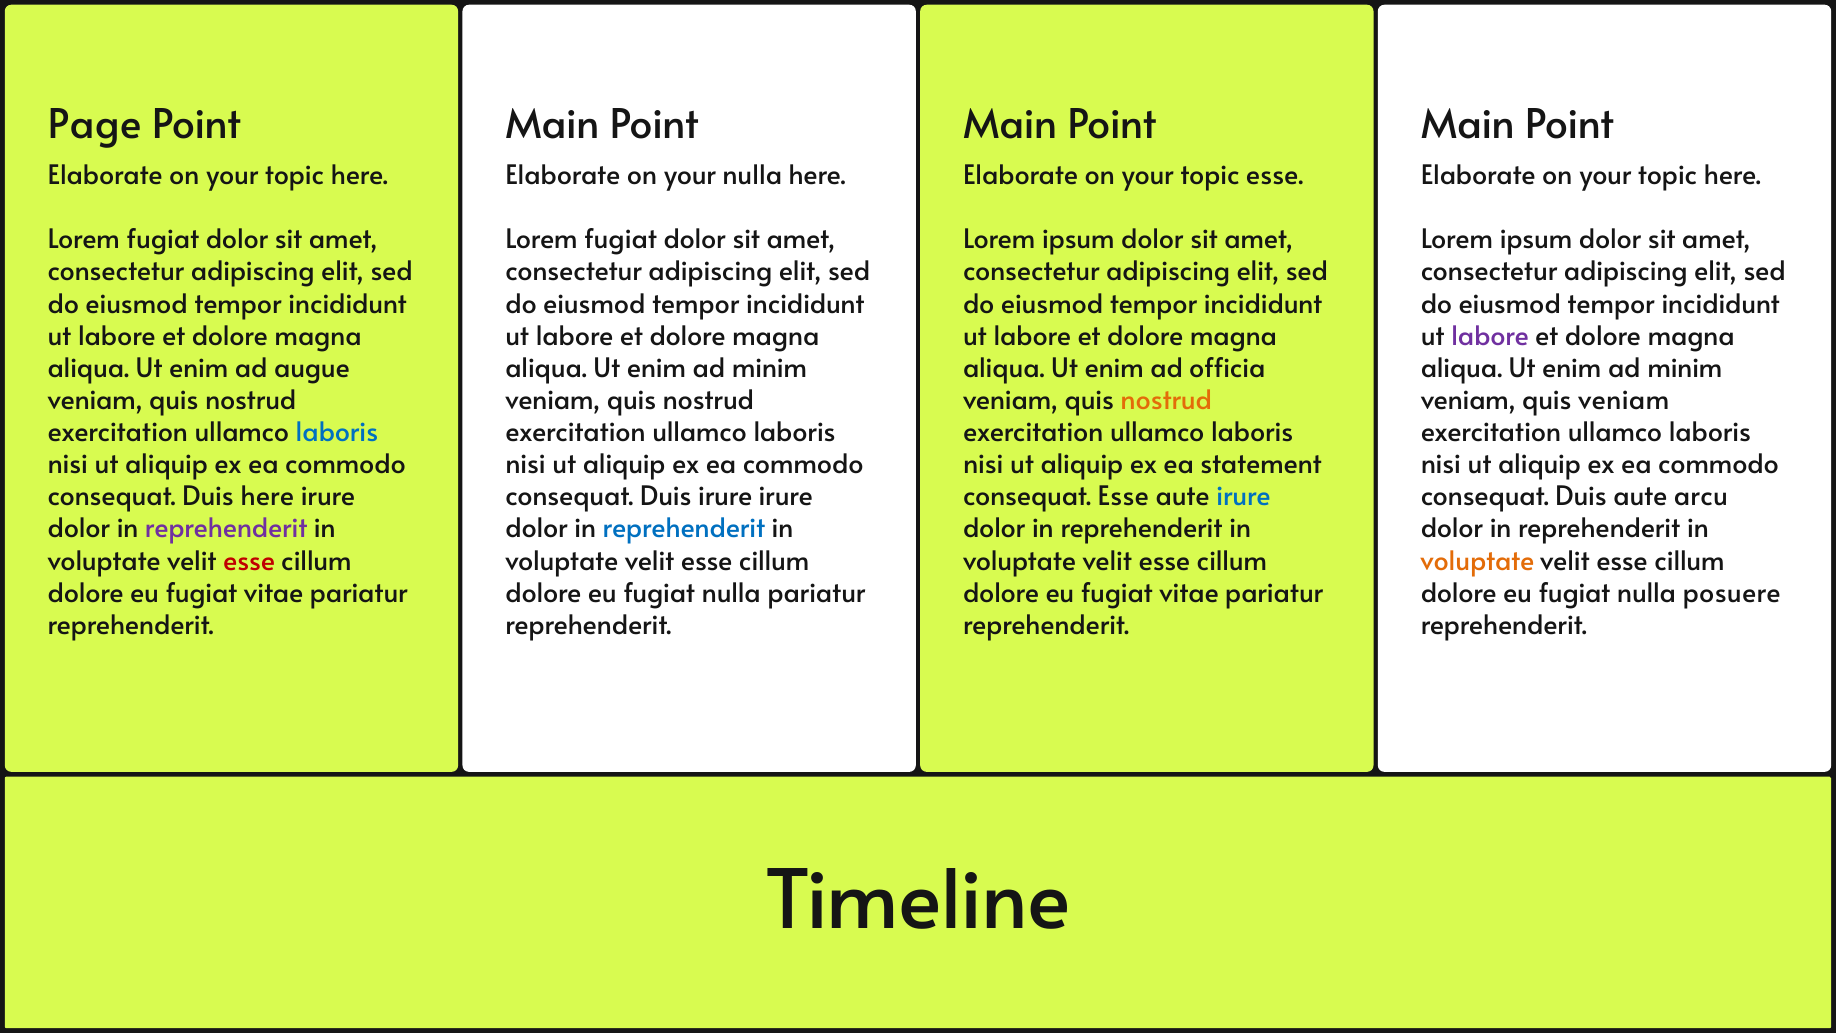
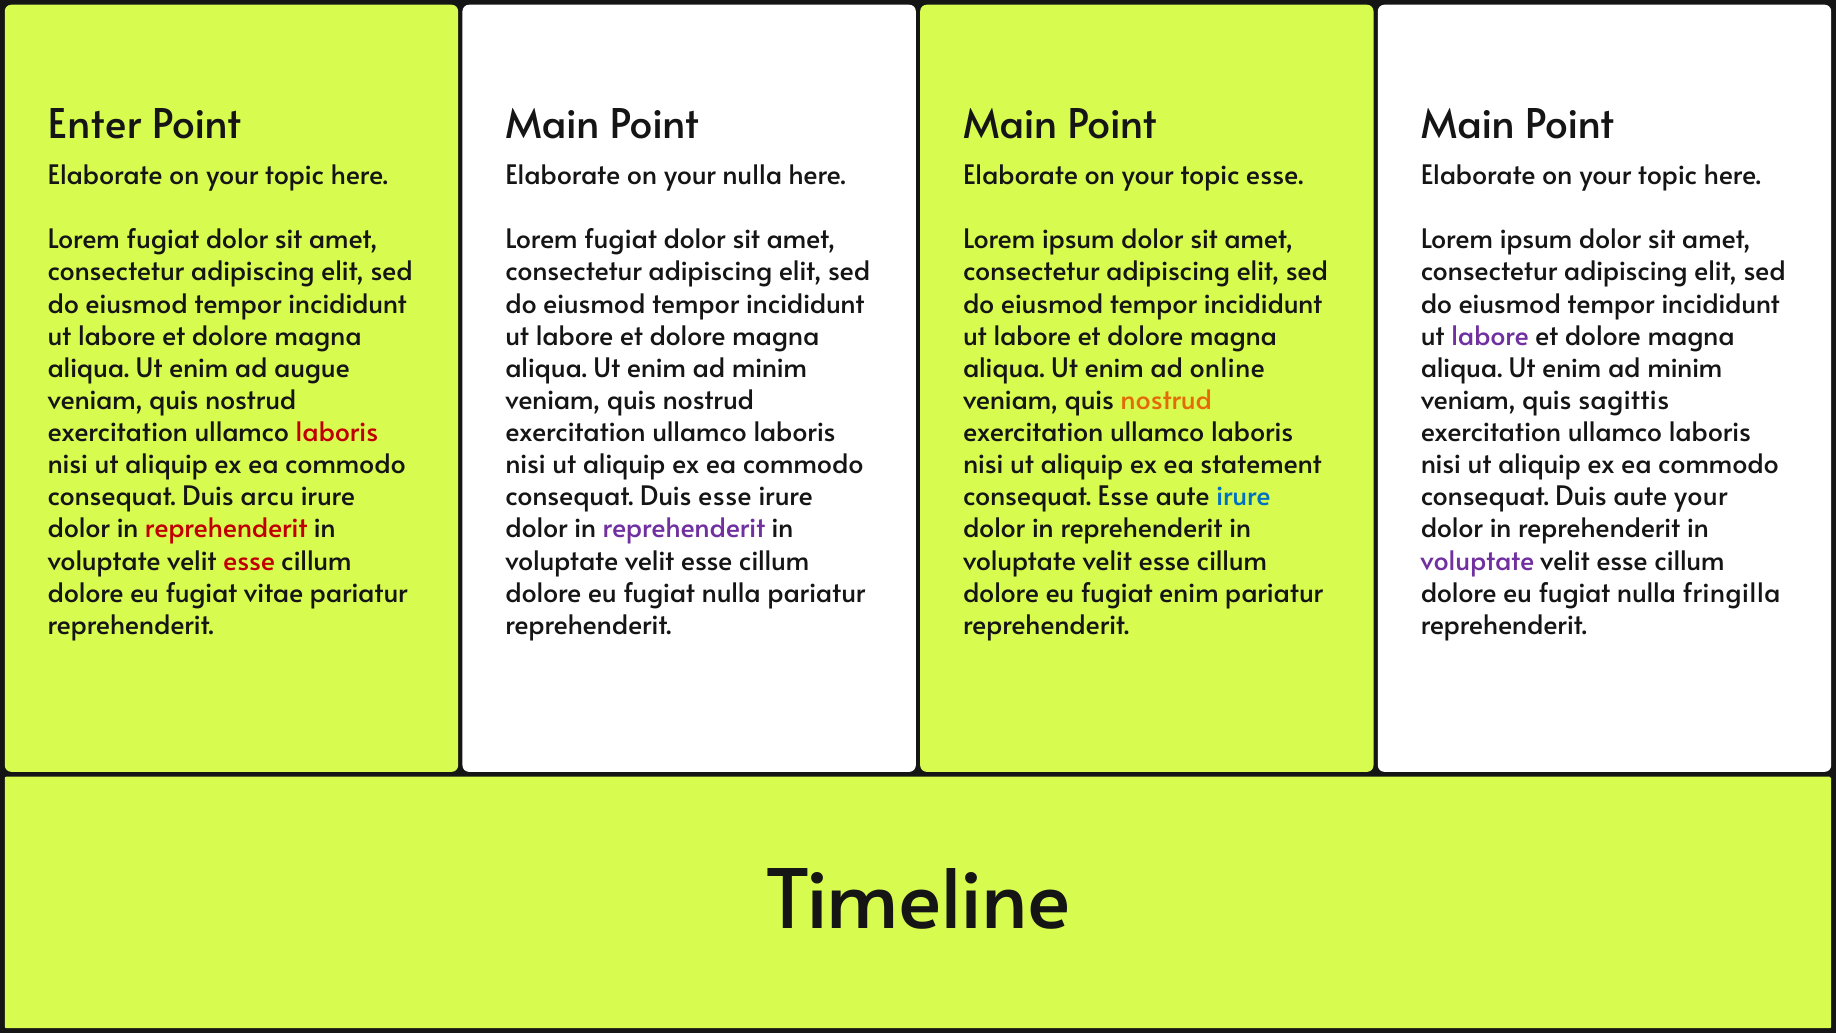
Page: Page -> Enter (95, 125)
officia: officia -> online (1227, 368)
quis veniam: veniam -> sagittis (1624, 401)
laboris colour: blue -> red (337, 433)
Duis here: here -> arcu (267, 497)
Duis irure: irure -> esse (725, 497)
aute arcu: arcu -> your (1701, 497)
reprehenderit colour: purple -> red (226, 529)
reprehenderit colour: blue -> purple (684, 529)
voluptate colour: orange -> purple (1477, 561)
vitae: vitae -> enim (1189, 593)
posuere: posuere -> fringilla (1732, 593)
